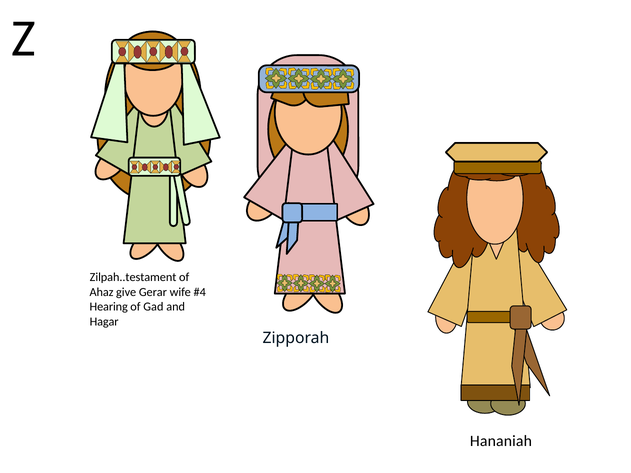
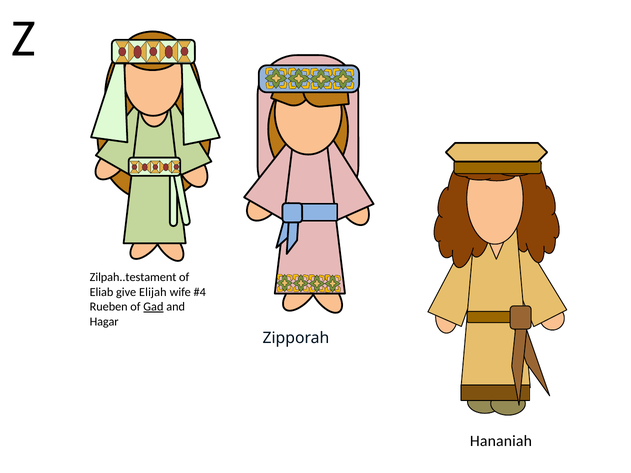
Ahaz: Ahaz -> Eliab (102, 292)
Gerar: Gerar -> Elijah (153, 292)
Hearing: Hearing -> Rueben (109, 307)
Gad underline: none -> present (153, 307)
